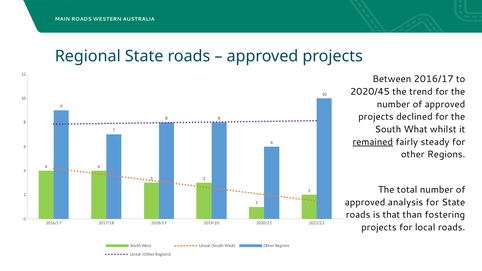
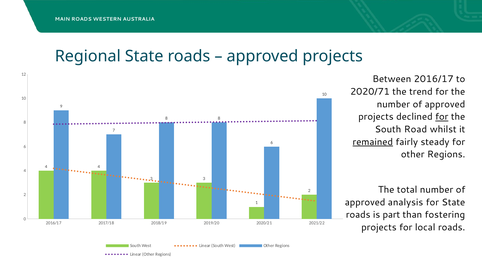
2020/45: 2020/45 -> 2020/71 (370, 92)
for underline: none -> present (442, 117)
What: What -> Road (415, 129)
that: that -> part (391, 215)
